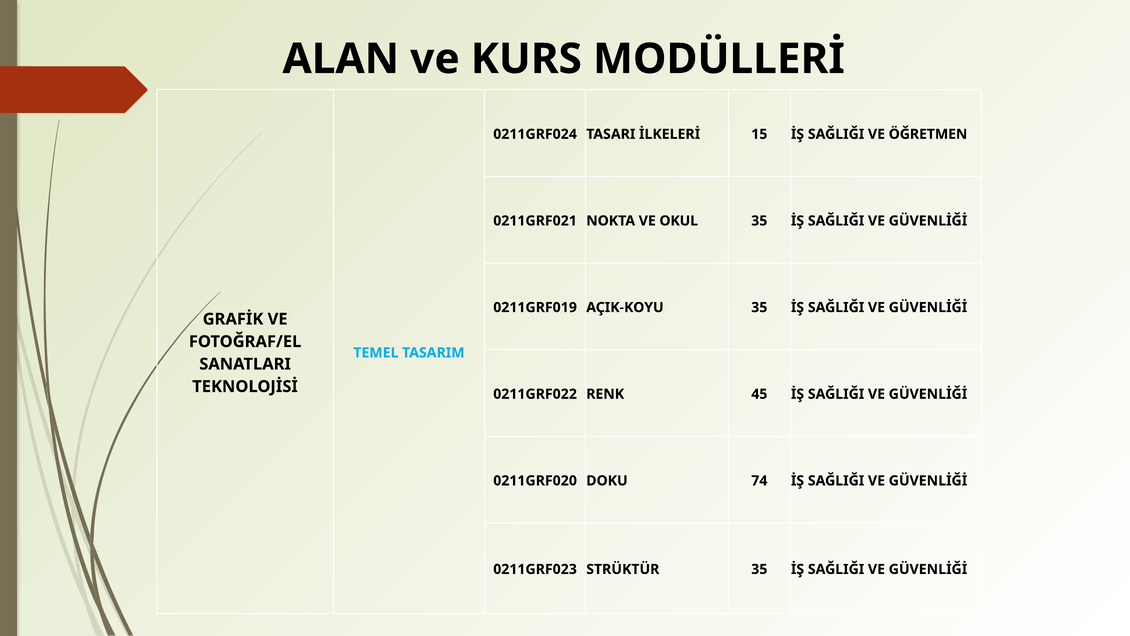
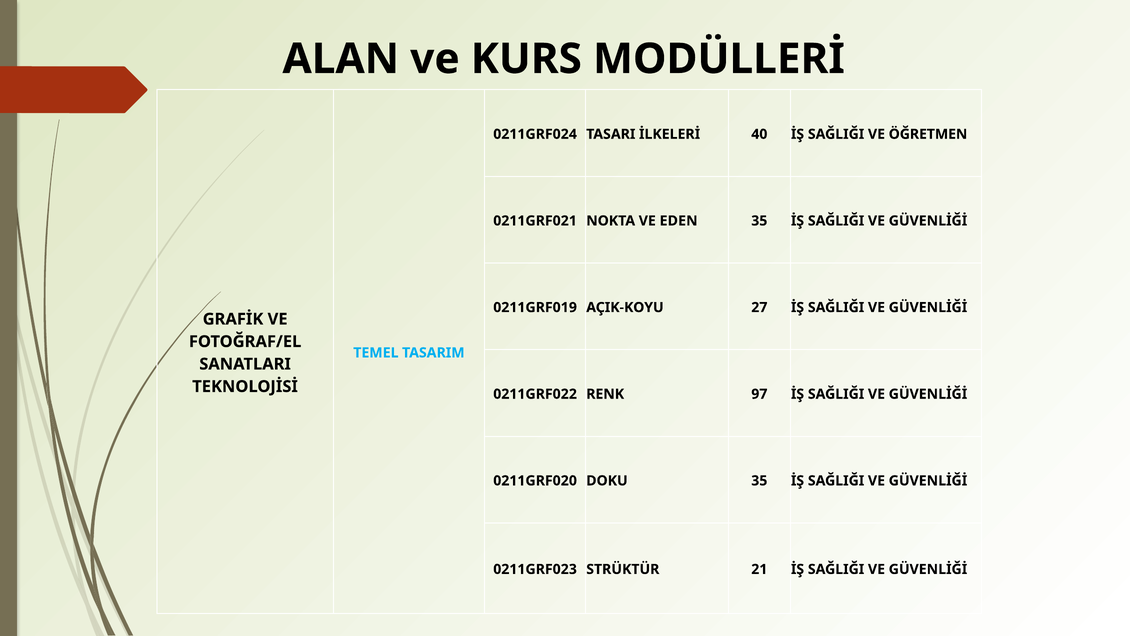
15: 15 -> 40 (759, 134)
OKUL: OKUL -> EDEN (679, 221)
AÇIK-KOYU 35: 35 -> 27 (759, 307)
45: 45 -> 97 (759, 394)
DOKU 74: 74 -> 35 (759, 480)
STRÜKTÜR 35: 35 -> 21 (759, 569)
